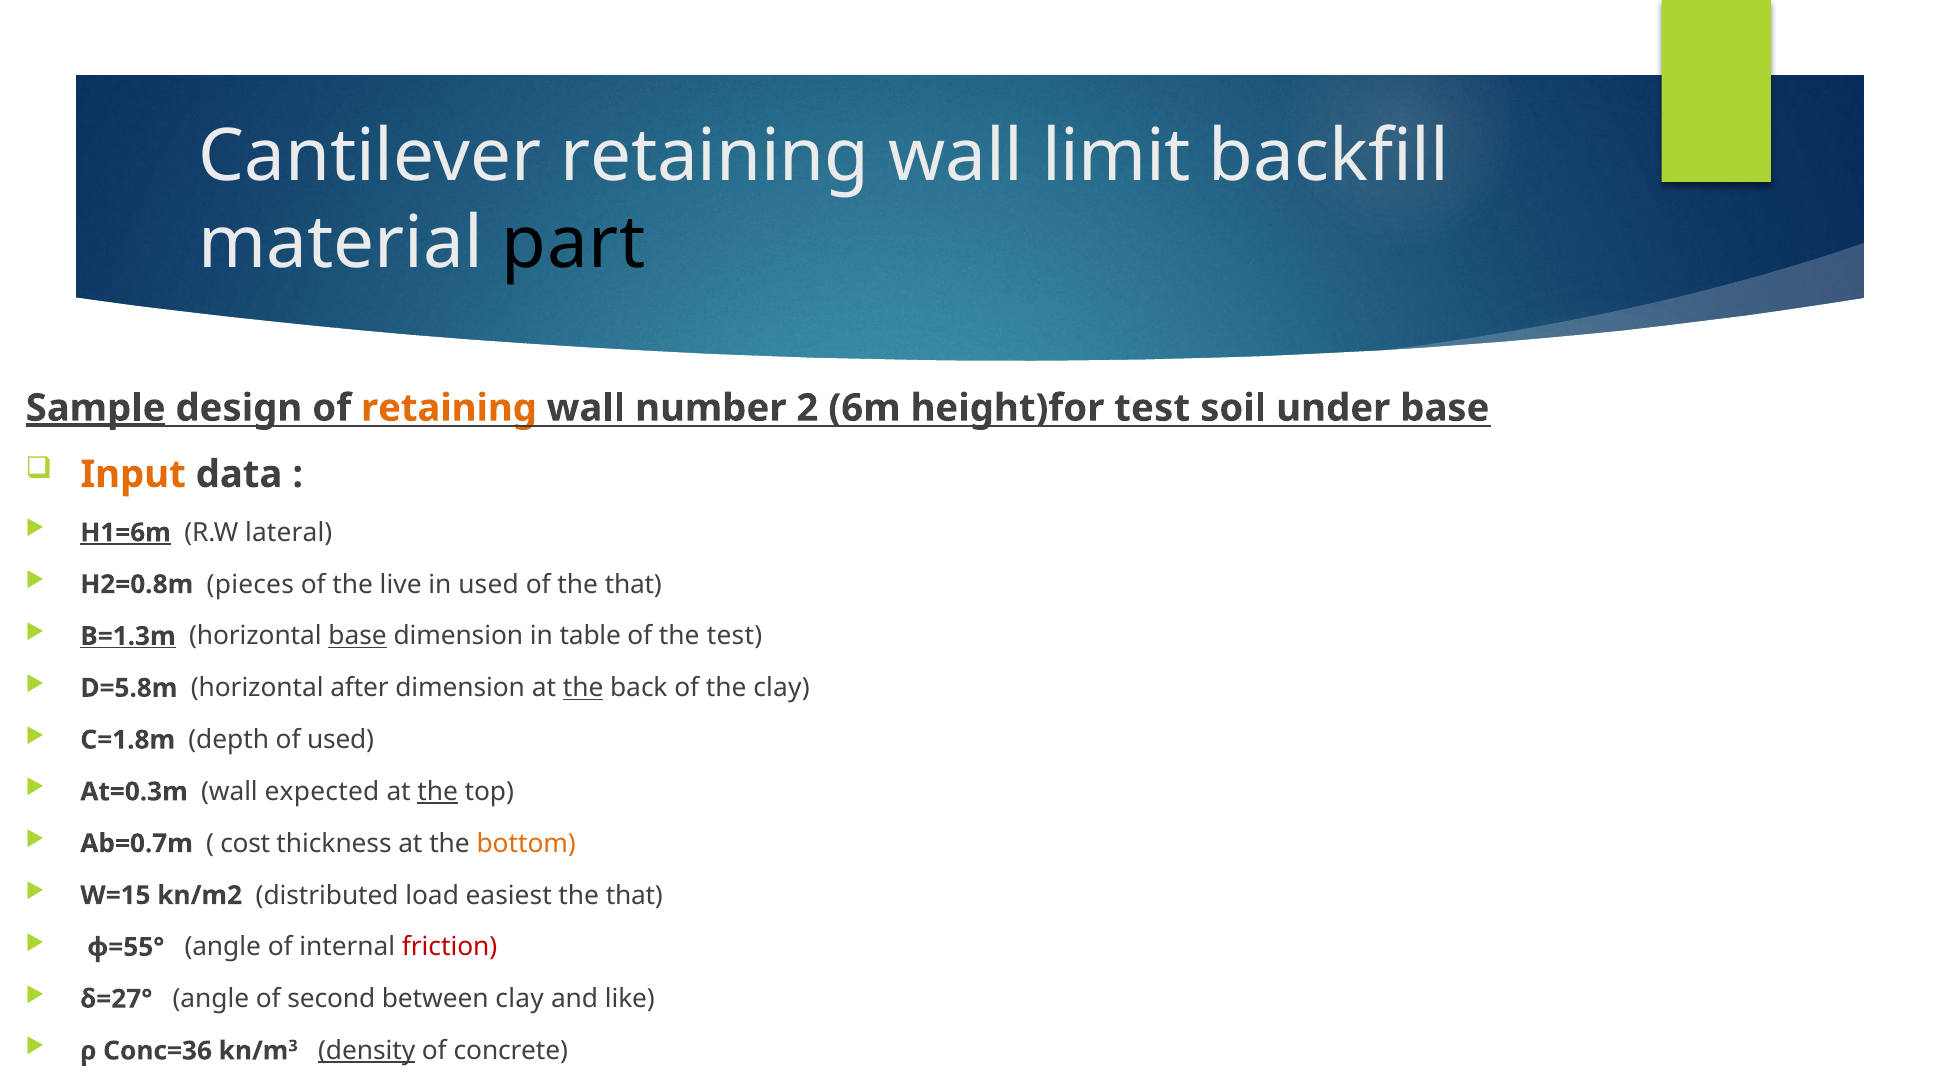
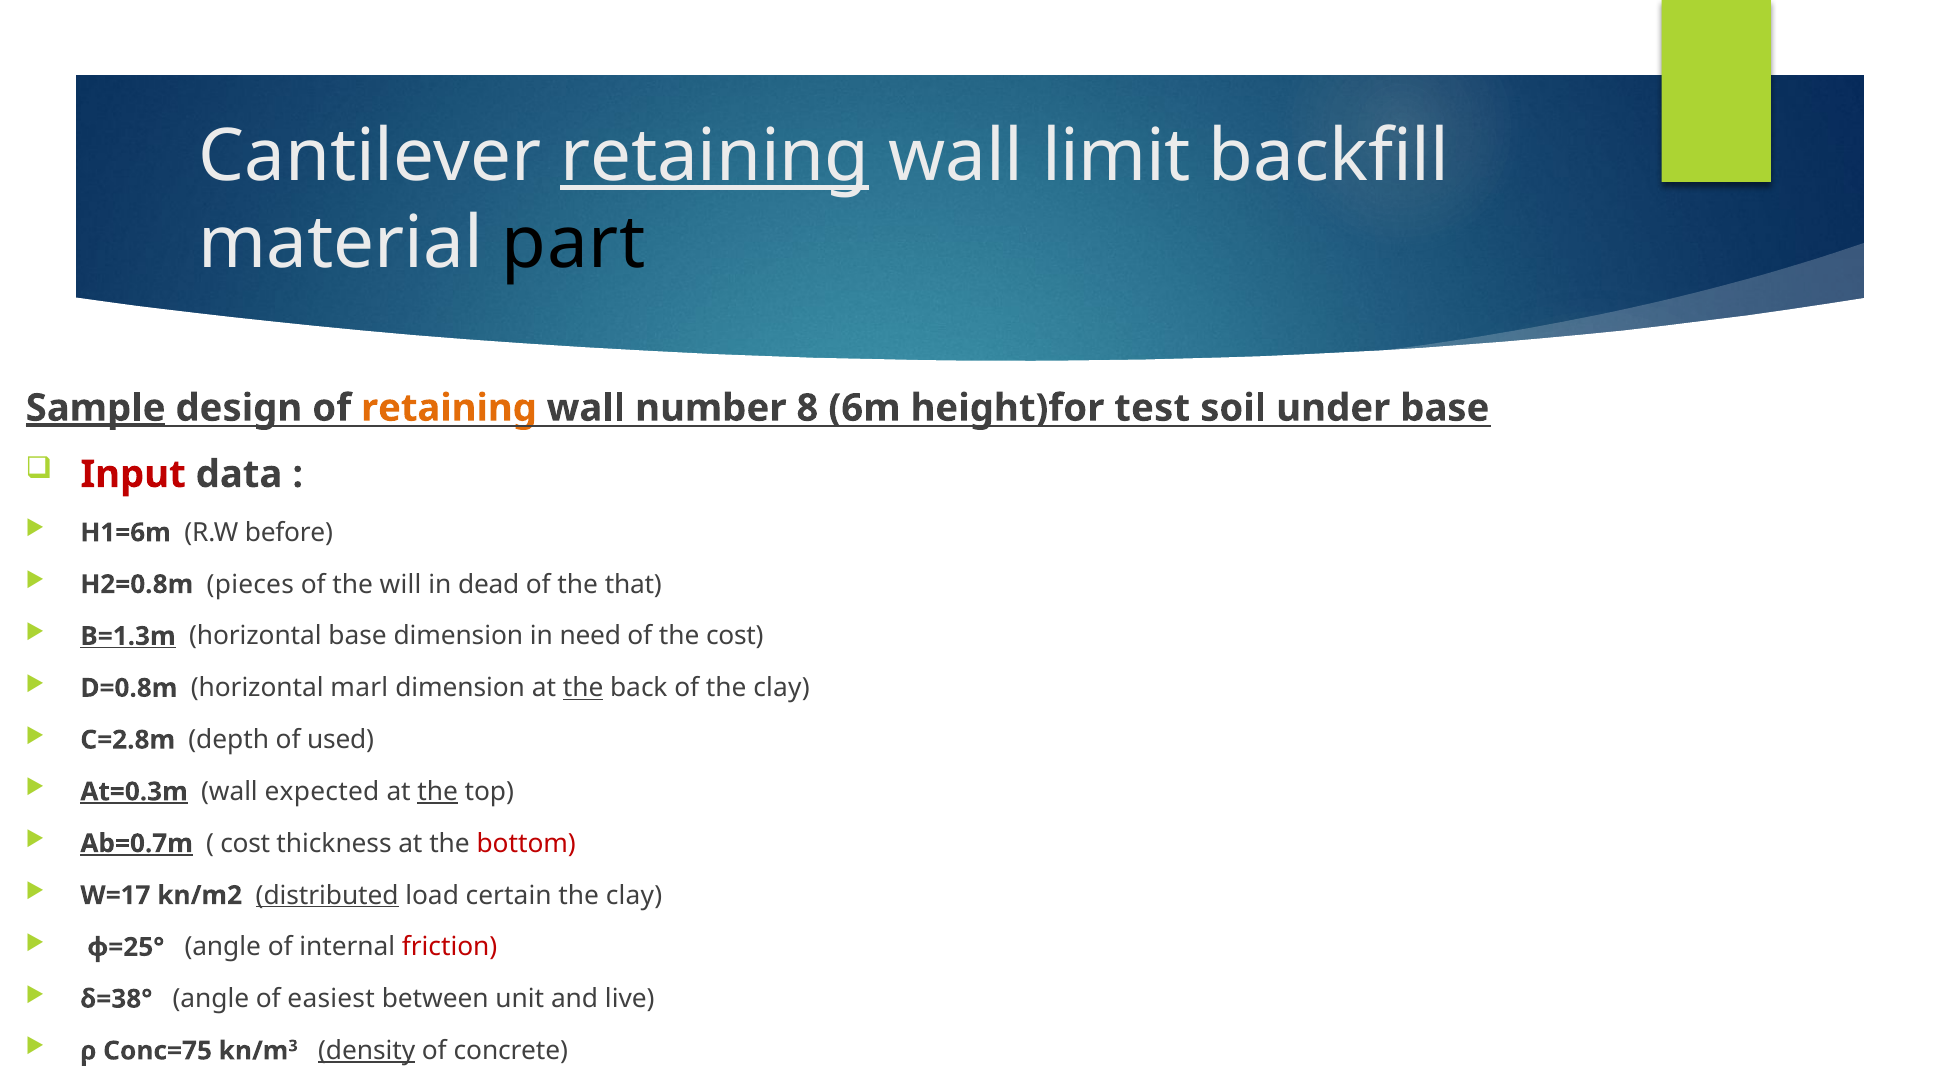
retaining underline: none -> present (715, 156)
2: 2 -> 8 (807, 408)
Input colour: orange -> red (133, 474)
H1=6m underline: present -> none (126, 533)
lateral: lateral -> before (289, 533)
live: live -> will (401, 584)
in used: used -> dead (489, 584)
base underline: present -> none (358, 636)
table: table -> need (590, 636)
the test: test -> cost (735, 636)
D=5.8m: D=5.8m -> D=0.8m (129, 688)
after: after -> marl (359, 688)
C=1.8m: C=1.8m -> C=2.8m (128, 740)
At=0.3m underline: none -> present (134, 792)
Ab=0.7m underline: none -> present (137, 843)
bottom colour: orange -> red (526, 843)
W=15: W=15 -> W=17 (115, 895)
distributed underline: none -> present (327, 895)
easiest: easiest -> certain (509, 895)
that: that -> clay (634, 895)
ɸ=55°: ɸ=55° -> ɸ=25° (126, 947)
δ=27°: δ=27° -> δ=38° (116, 999)
second: second -> easiest (331, 999)
between clay: clay -> unit (520, 999)
like: like -> live (630, 999)
Conc=36: Conc=36 -> Conc=75 (158, 1051)
